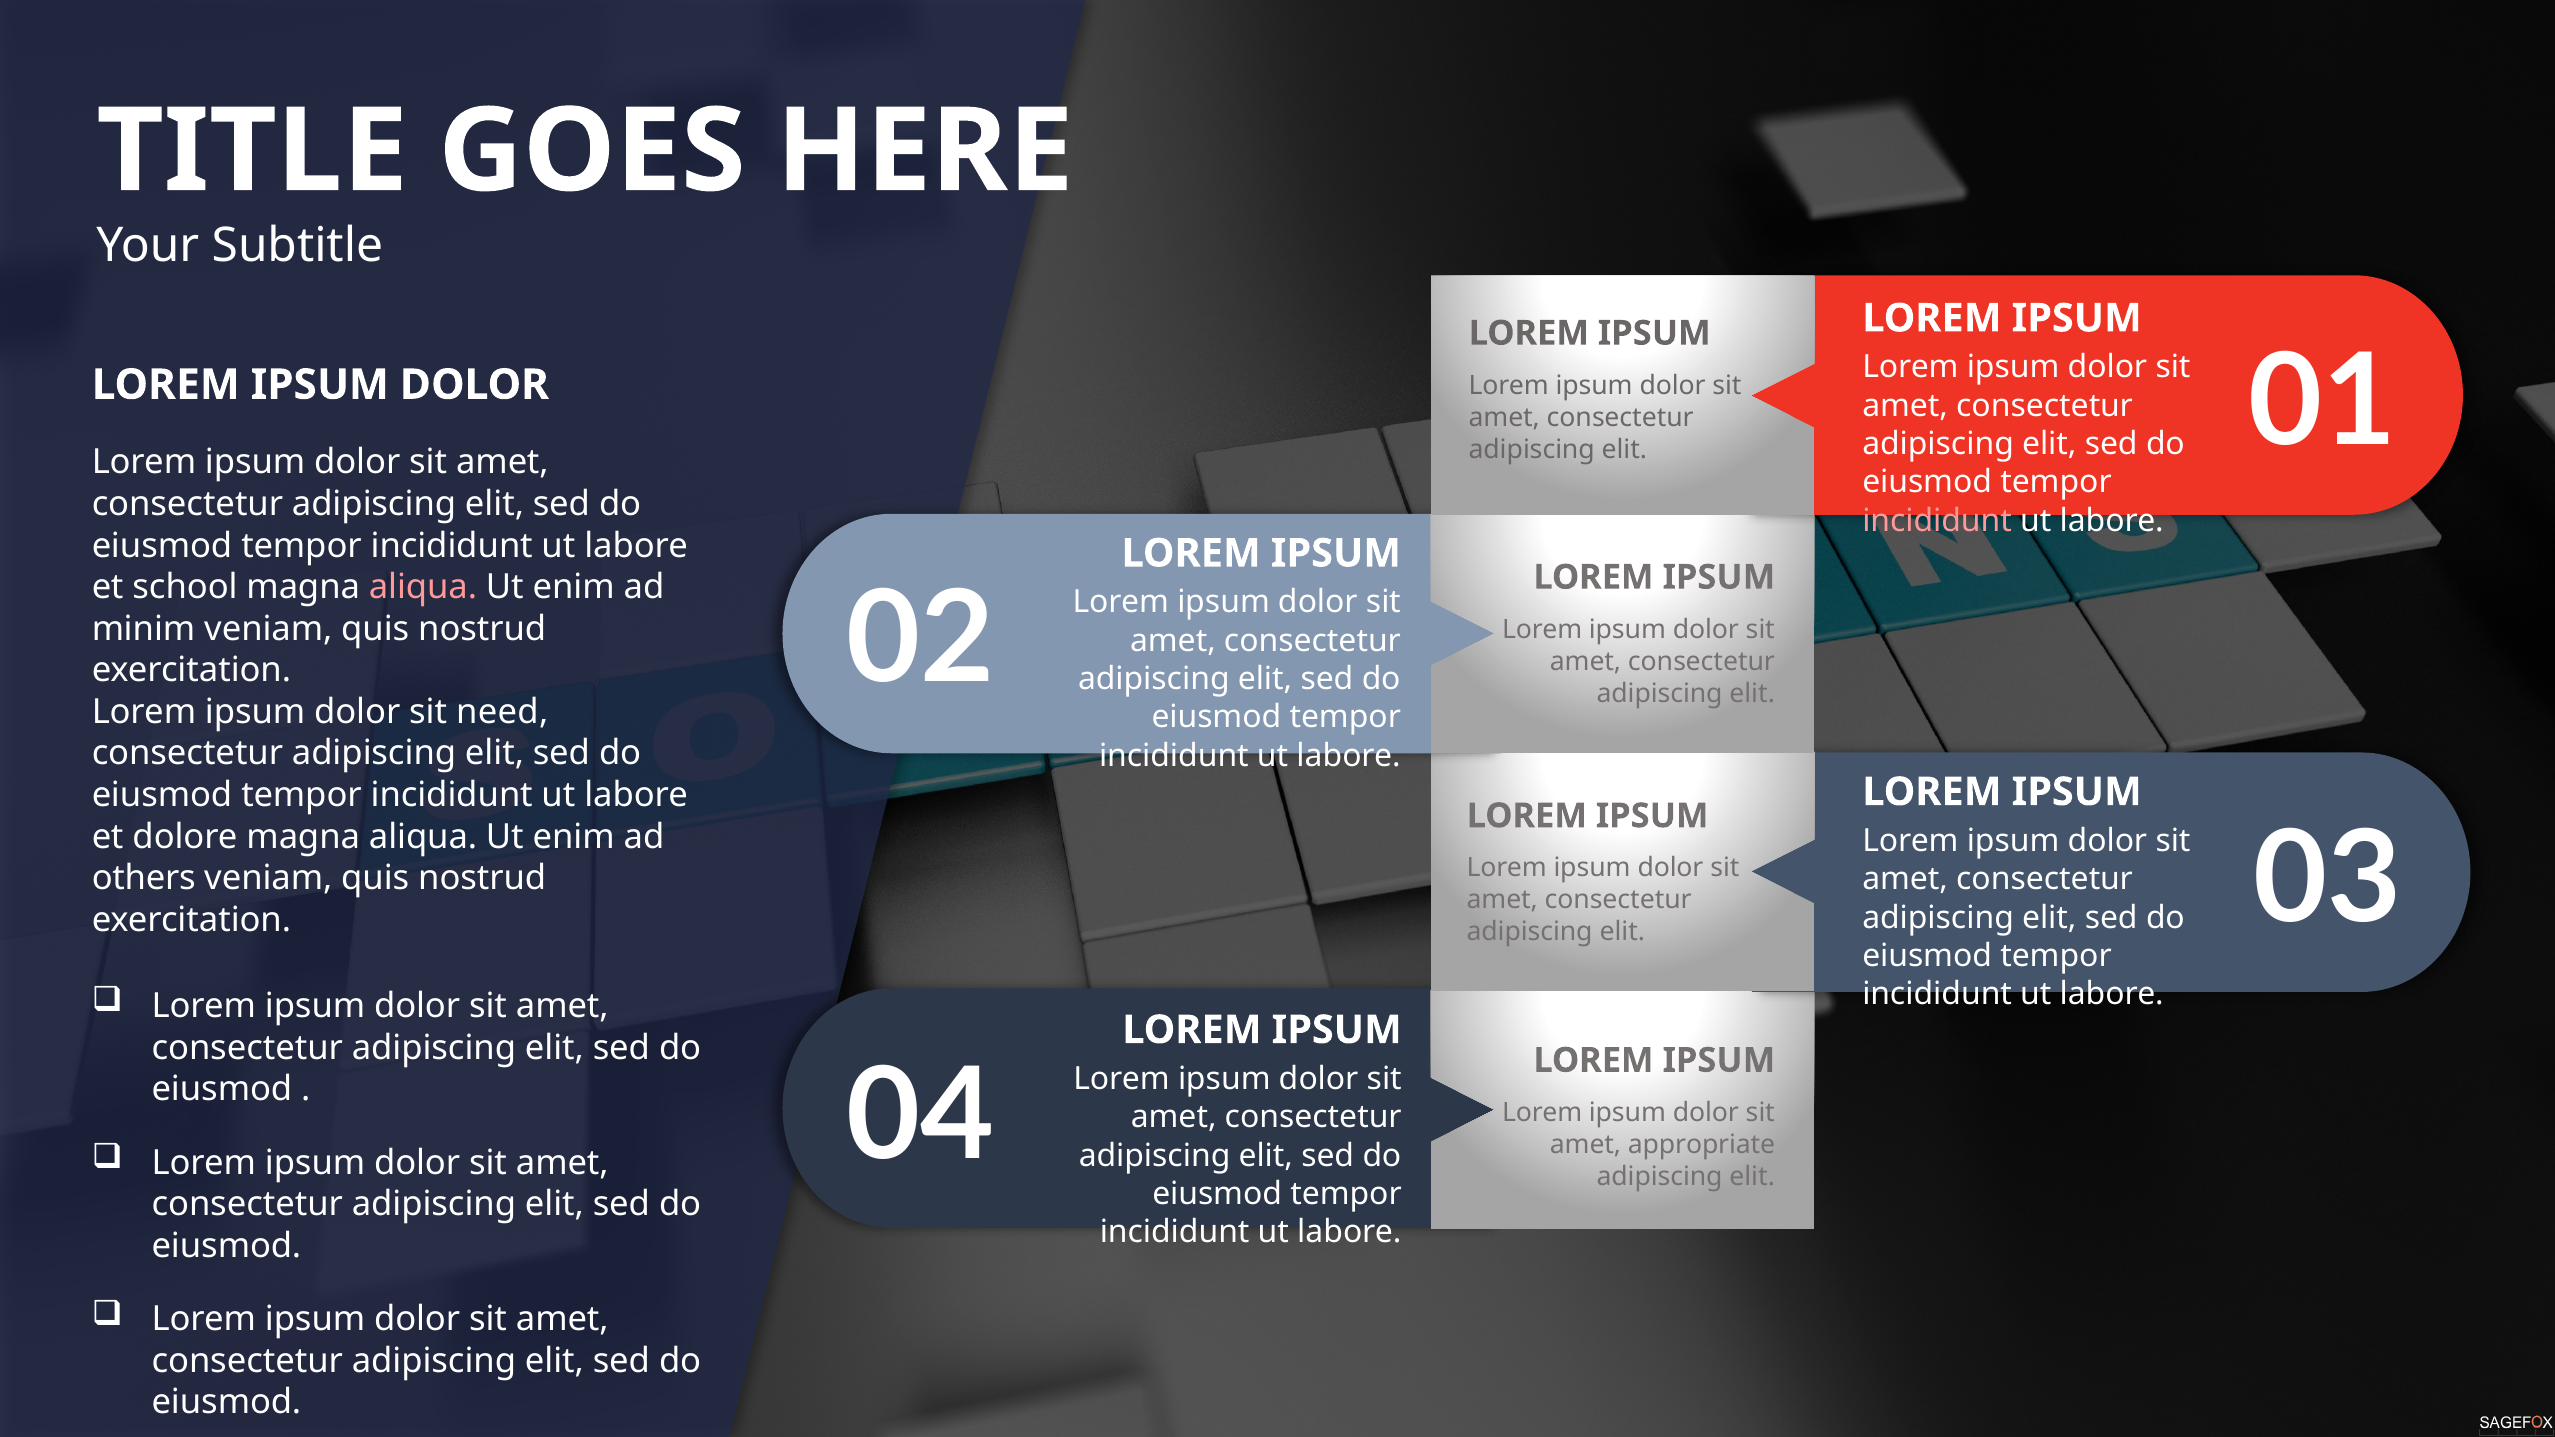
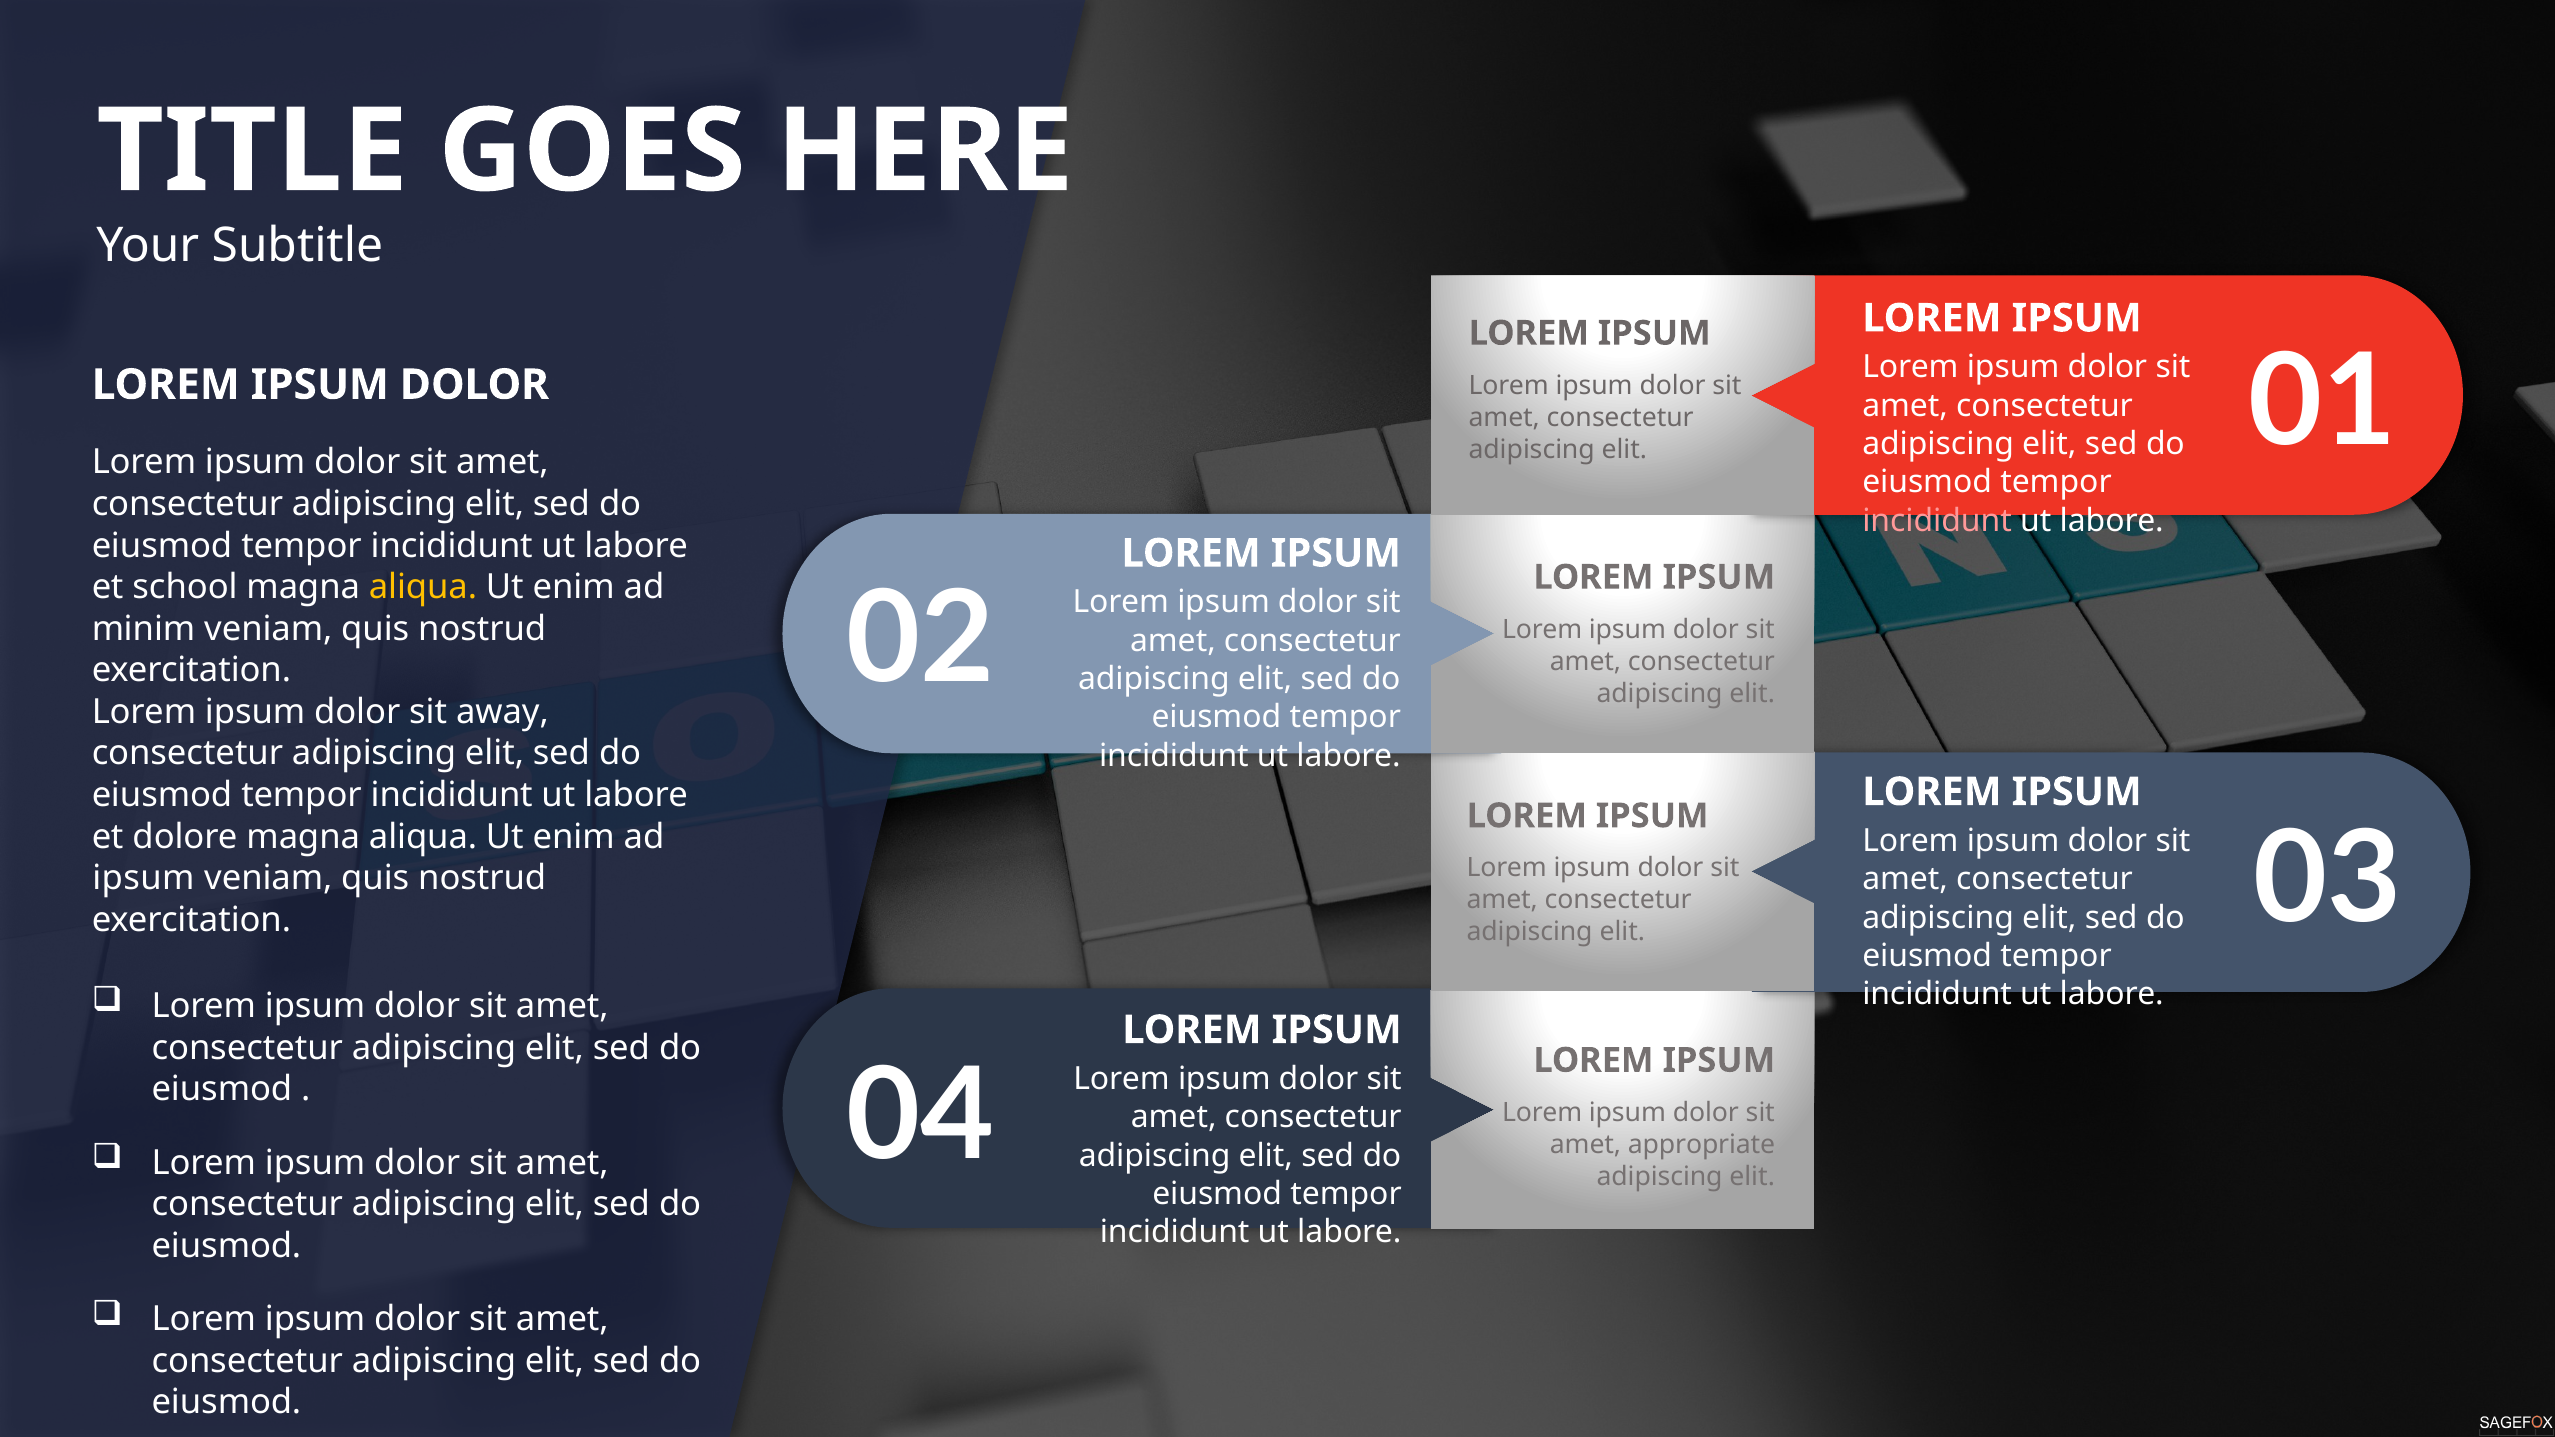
aliqua colour: pink -> yellow (423, 587)
need: need -> away (502, 712)
others: others -> ipsum (143, 878)
